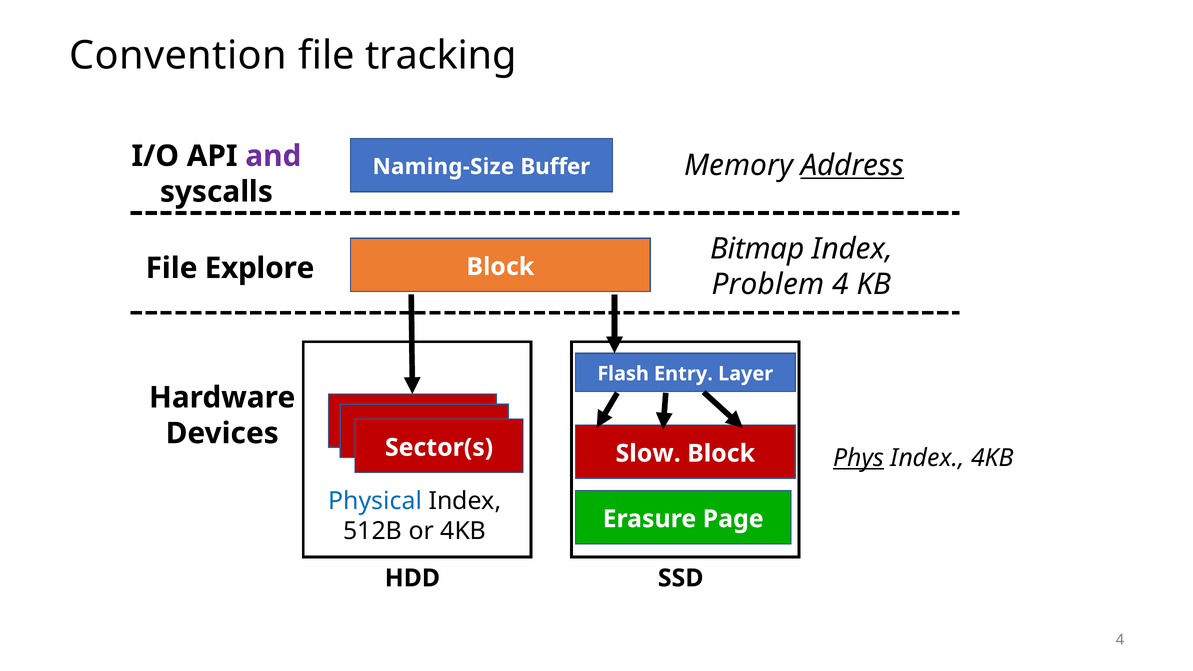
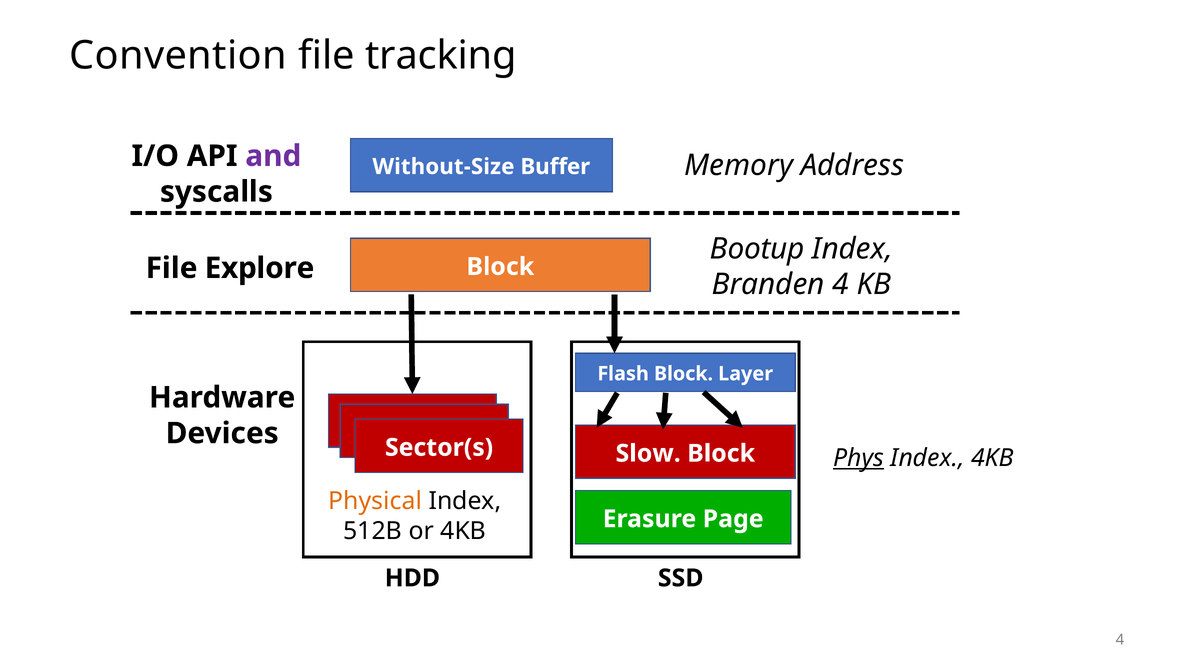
Address underline: present -> none (852, 166)
Naming-Size: Naming-Size -> Without-Size (443, 167)
Bitmap: Bitmap -> Bootup (757, 249)
Problem: Problem -> Branden (768, 285)
Flash Entry: Entry -> Block (684, 374)
Physical colour: blue -> orange (375, 501)
